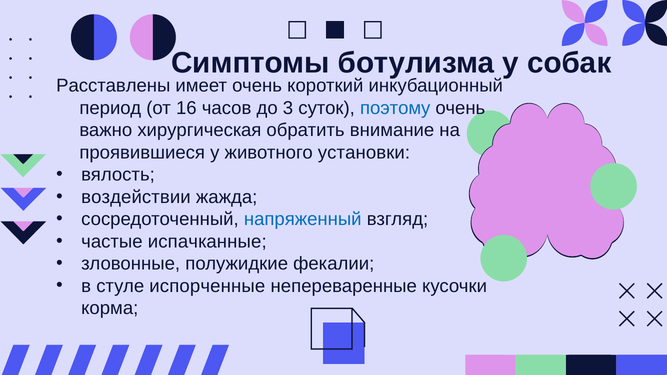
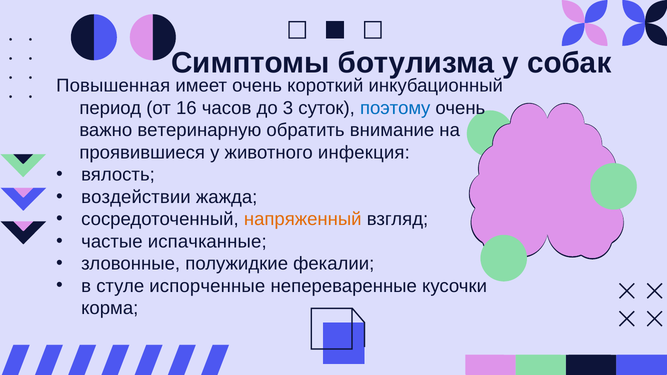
Расставлены: Расставлены -> Повышенная (113, 86)
хирургическая: хирургическая -> ветеринарную (199, 130)
установки: установки -> инфекция (364, 153)
напряженный colour: blue -> orange (303, 219)
